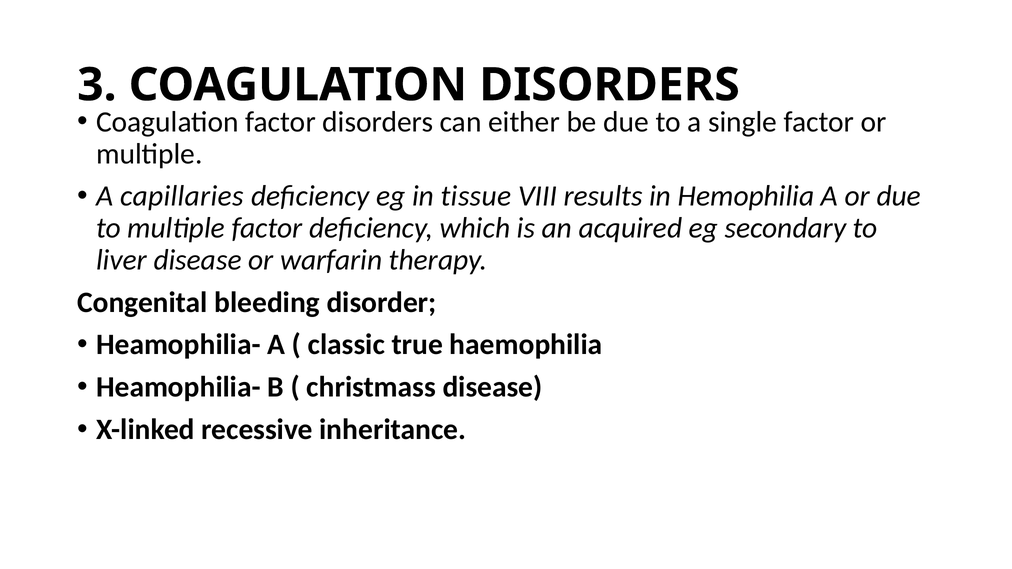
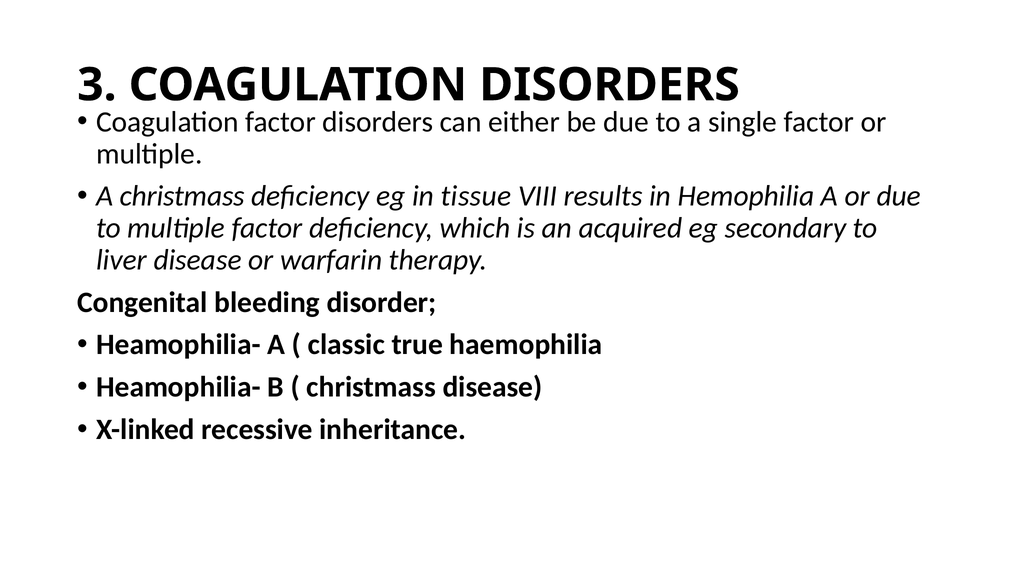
A capillaries: capillaries -> christmass (182, 196)
